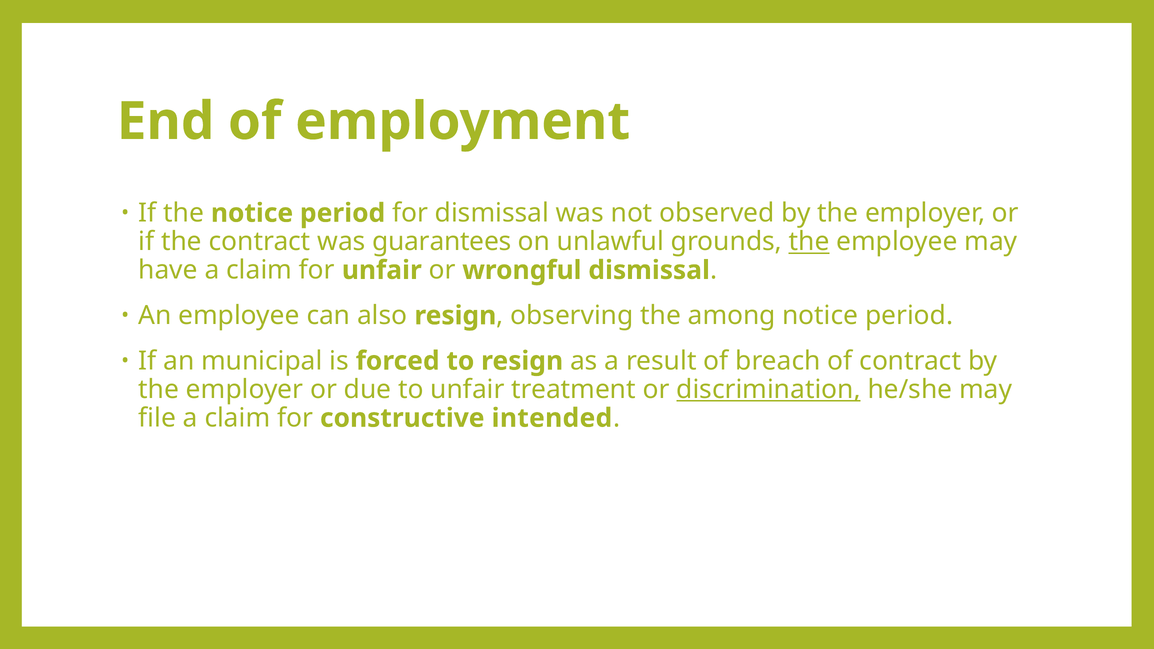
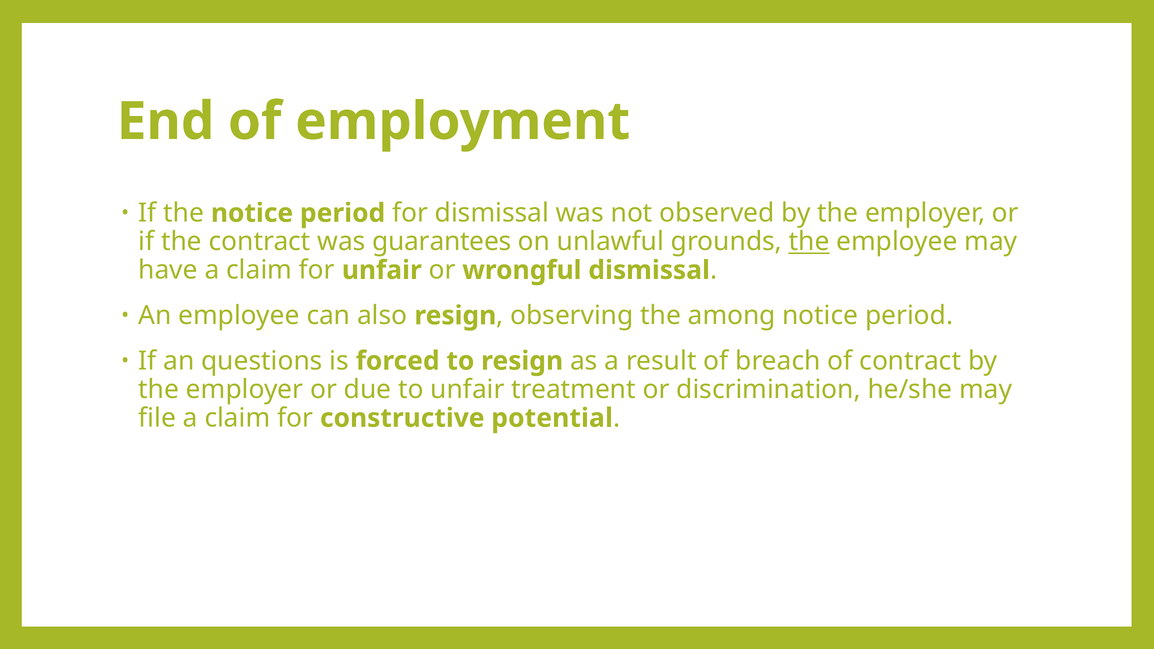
municipal: municipal -> questions (262, 361)
discrimination underline: present -> none (769, 390)
intended: intended -> potential (552, 418)
